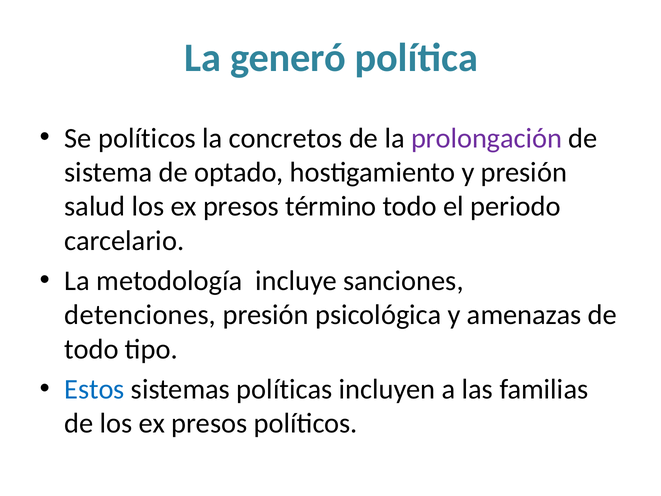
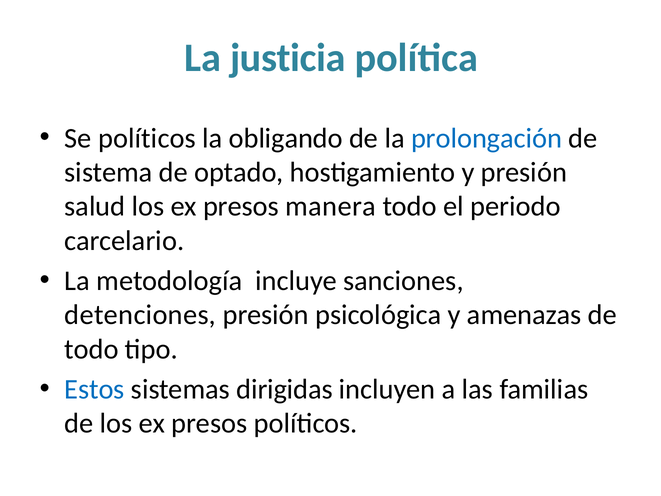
generó: generó -> justicia (288, 58)
concretos: concretos -> obligando (286, 138)
prolongación colour: purple -> blue (487, 138)
término: término -> manera (331, 206)
políticas: políticas -> dirigidas (285, 389)
